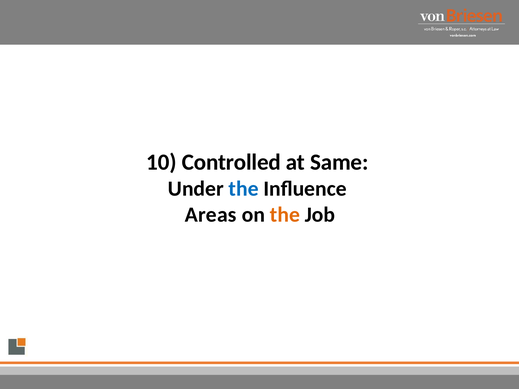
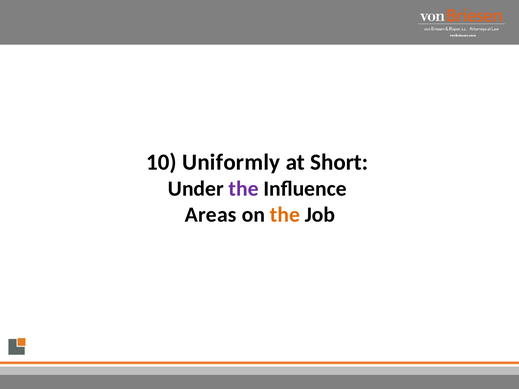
Controlled: Controlled -> Uniformly (231, 162)
Same: Same -> Short (339, 162)
the colour: blue -> purple (244, 189)
